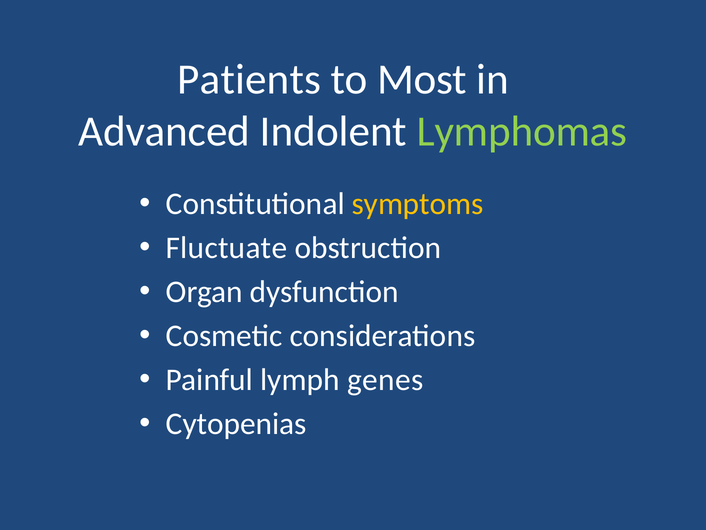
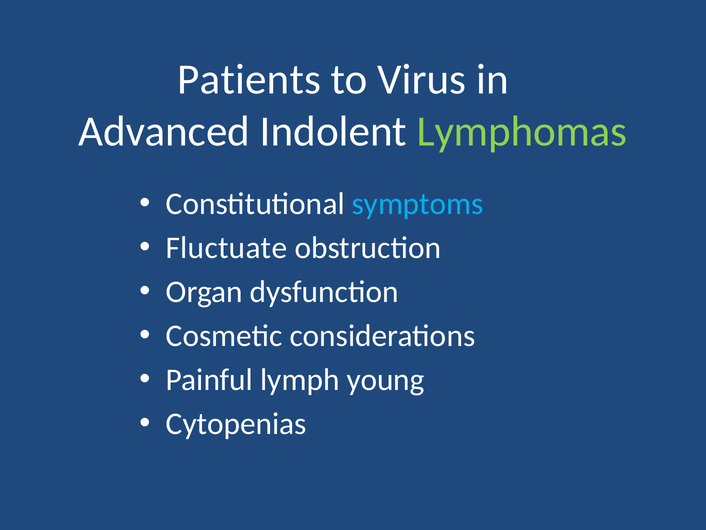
Most: Most -> Virus (422, 79)
symptoms colour: yellow -> light blue (418, 204)
genes: genes -> young (386, 380)
